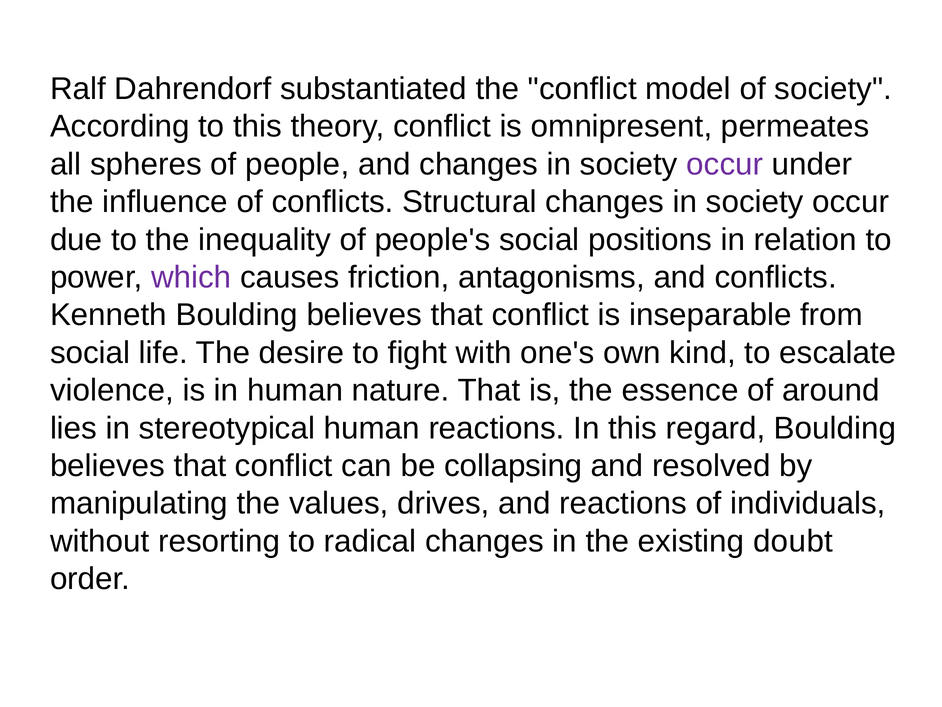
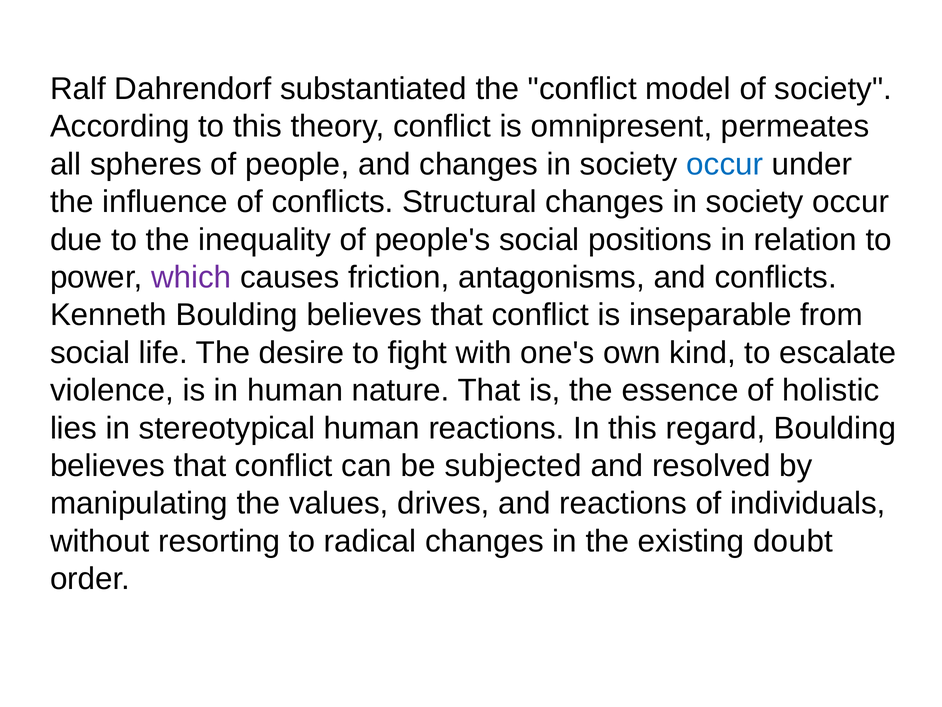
occur colour: purple -> blue (725, 164)
around: around -> holistic (831, 390)
collapsing: collapsing -> subjected (513, 466)
